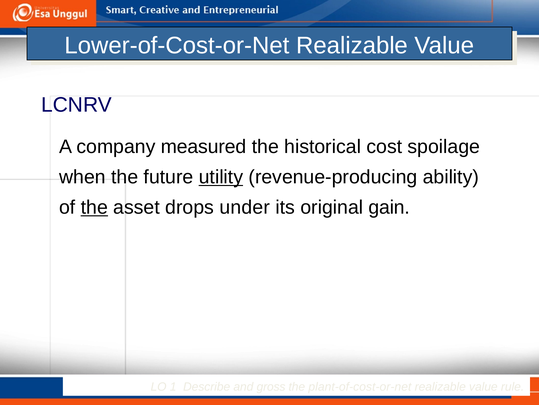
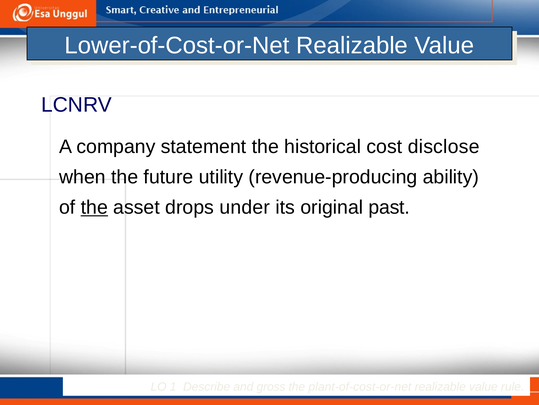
measured: measured -> statement (204, 146)
spoilage: spoilage -> disclose (444, 146)
utility underline: present -> none (221, 177)
gain: gain -> past (389, 207)
